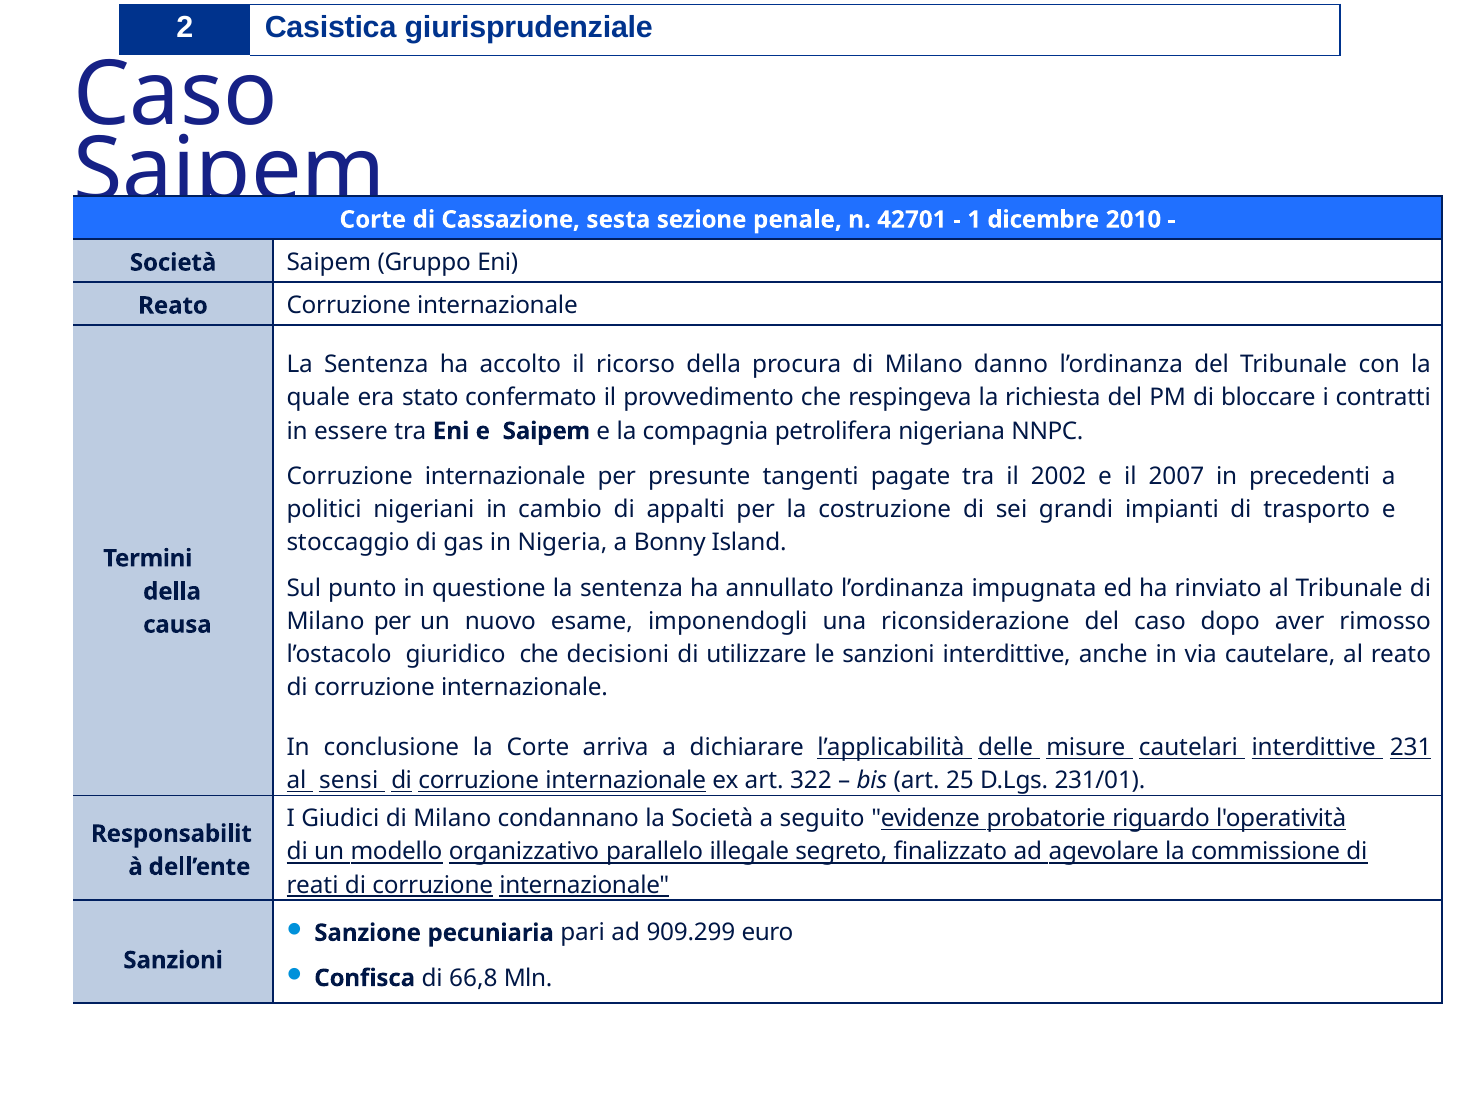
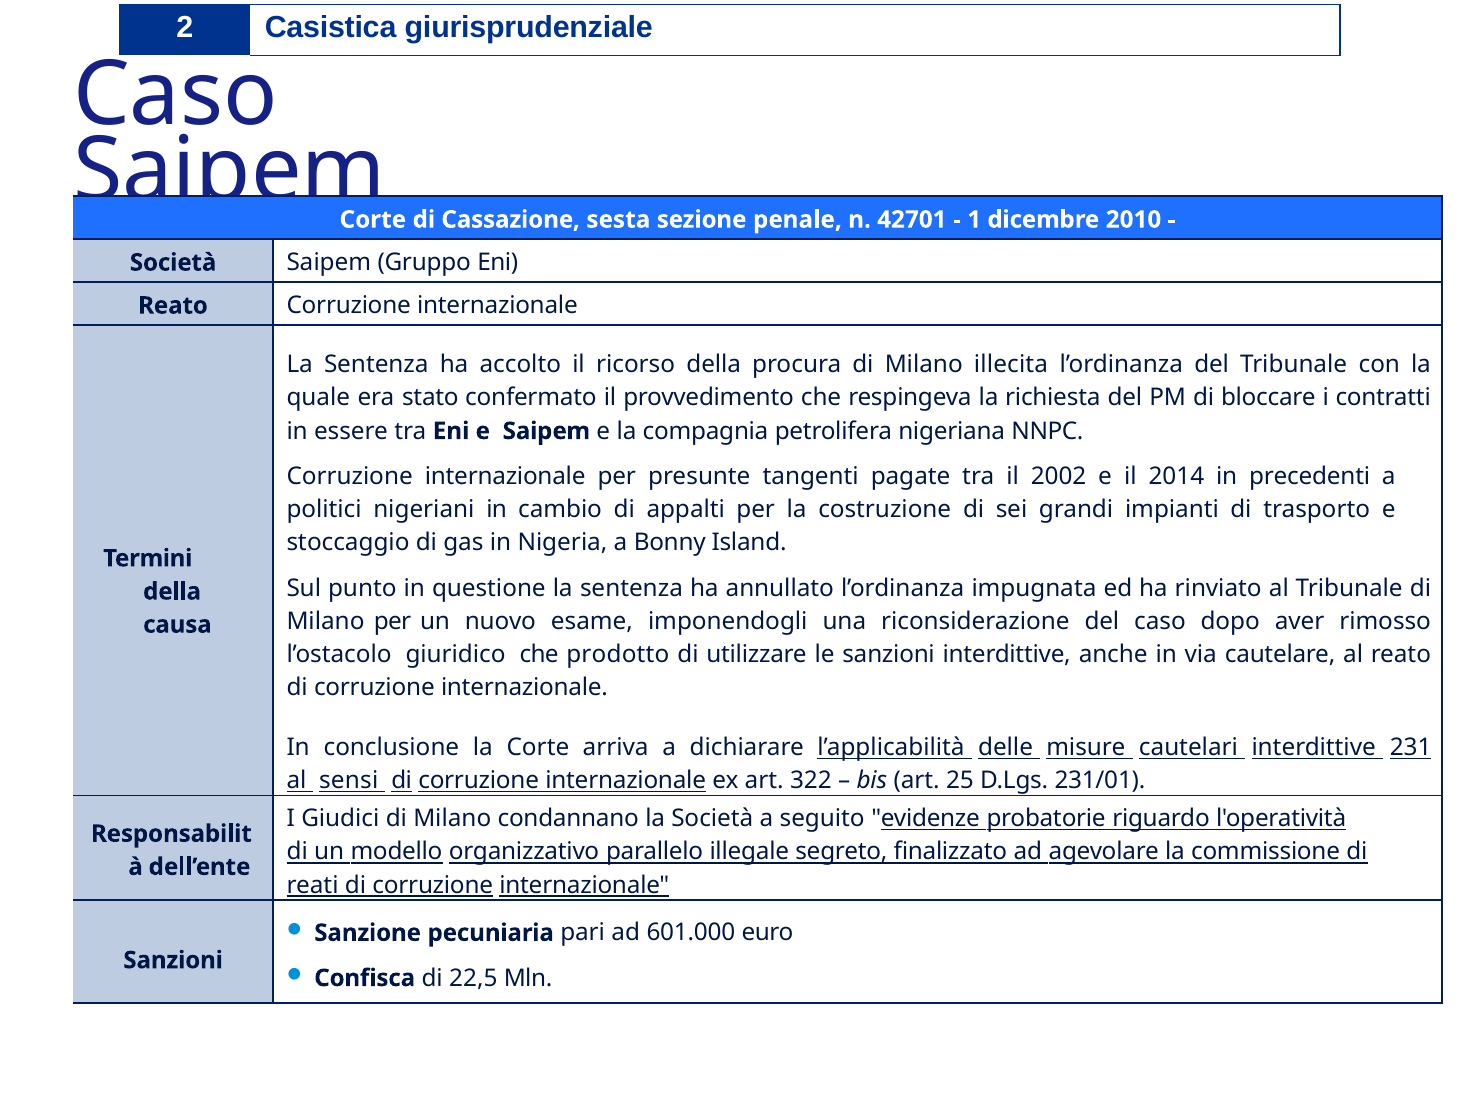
danno: danno -> illecita (1011, 365)
2007: 2007 -> 2014 (1176, 476)
decisioni: decisioni -> prodotto (618, 654)
909.299: 909.299 -> 601.000 (691, 933)
66,8: 66,8 -> 22,5 (473, 978)
